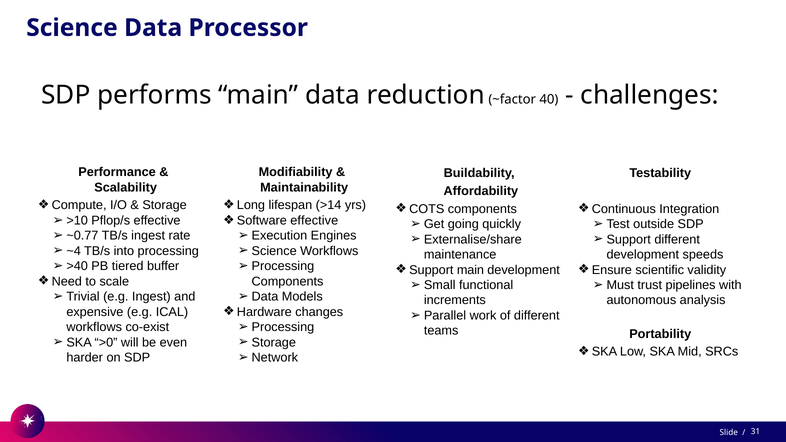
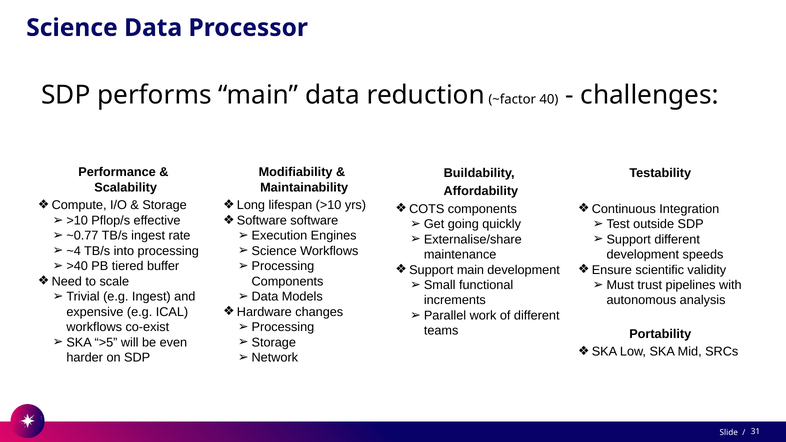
>14: >14 -> >10 (329, 205)
effective: effective -> software (314, 221)
>0: >0 -> >5 (106, 342)
